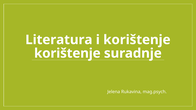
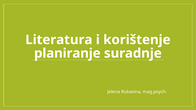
korištenje: korištenje -> planiranje (67, 53)
